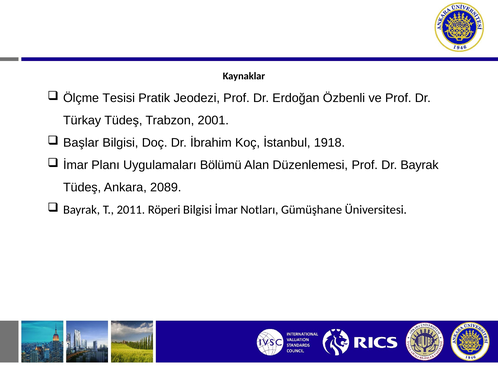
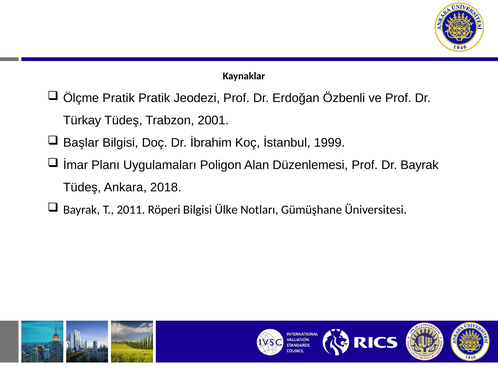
Ölçme Tesisi: Tesisi -> Pratik (119, 98)
1918: 1918 -> 1999 (329, 143)
Bölümü: Bölümü -> Poligon (221, 165)
2089: 2089 -> 2018 (166, 188)
Bilgisi İmar: İmar -> Ülke (226, 210)
